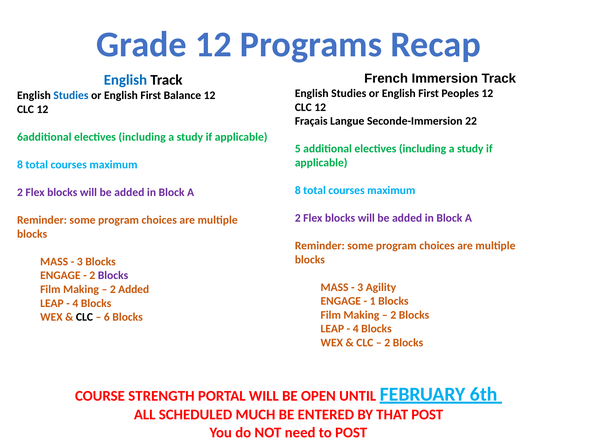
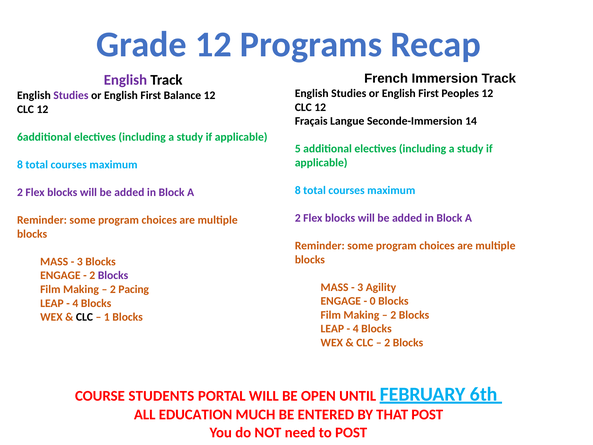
English colour: blue -> purple (125, 80)
Studies colour: blue -> purple (71, 95)
22: 22 -> 14 (471, 121)
2 Added: Added -> Pacing (134, 289)
1: 1 -> 0 (373, 301)
6: 6 -> 1 (107, 317)
STRENGTH: STRENGTH -> STUDENTS (161, 396)
SCHEDULED: SCHEDULED -> EDUCATION (196, 414)
